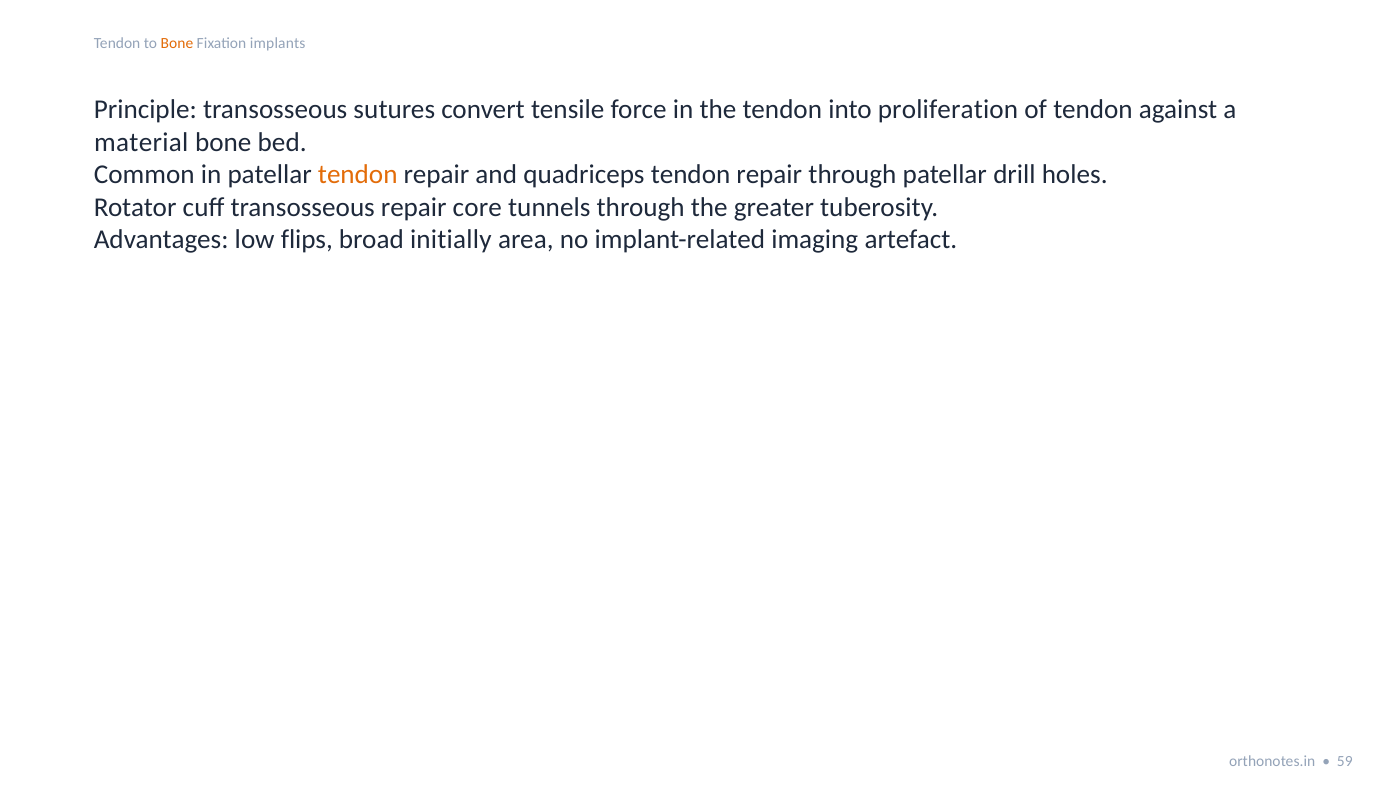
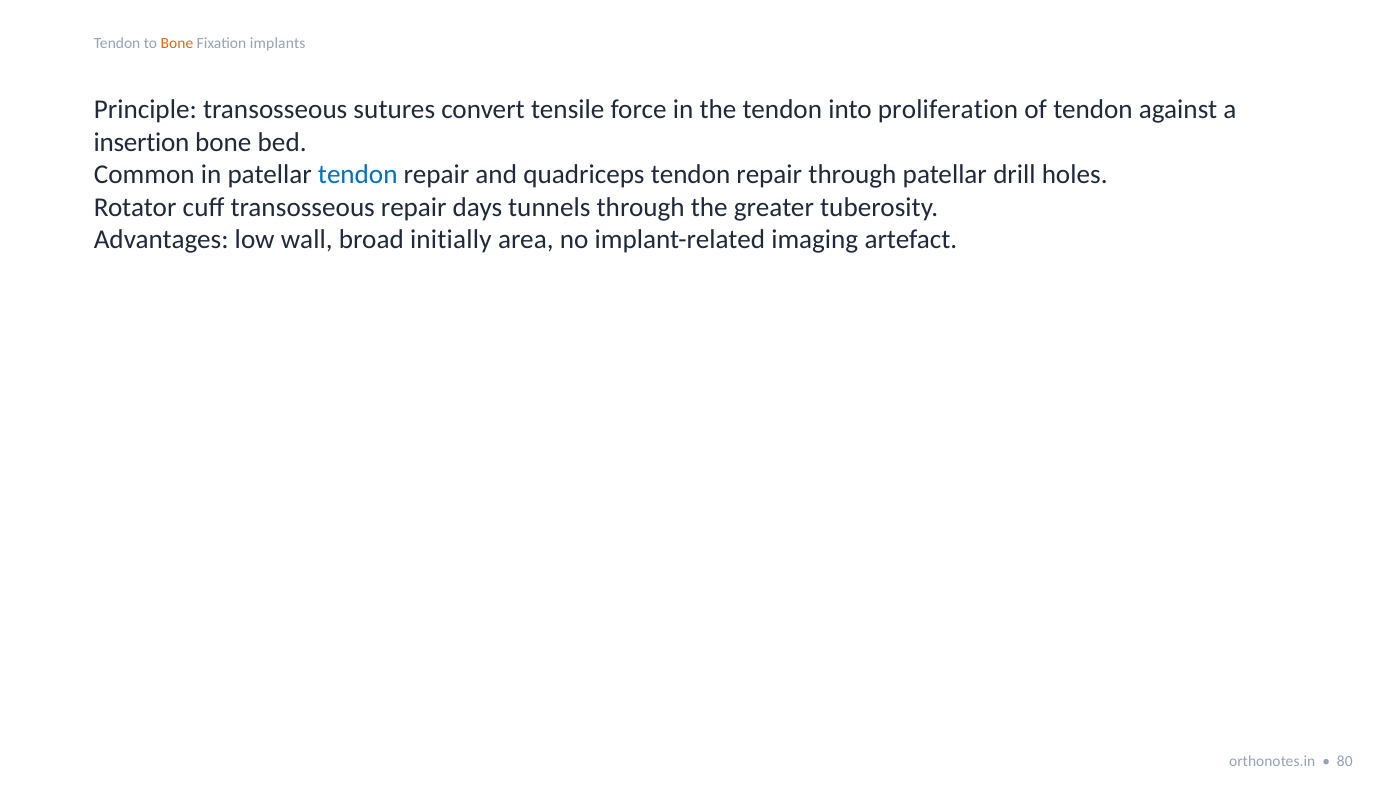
material: material -> insertion (142, 142)
tendon colour: orange -> blue (358, 175)
core: core -> days (477, 207)
flips: flips -> wall (307, 240)
59: 59 -> 80 (1345, 762)
